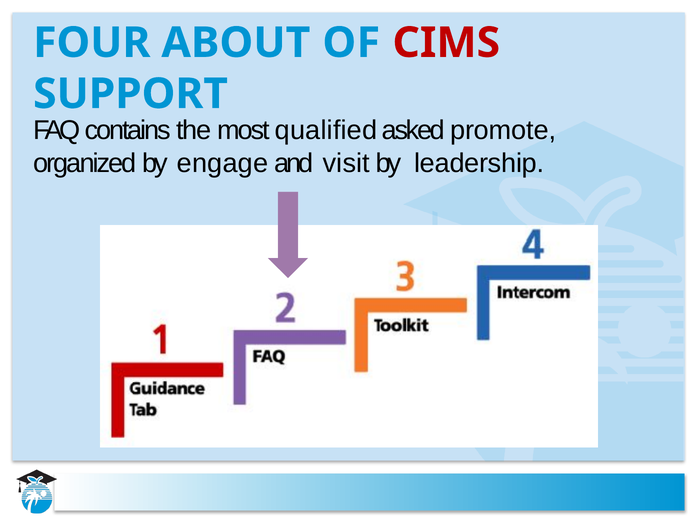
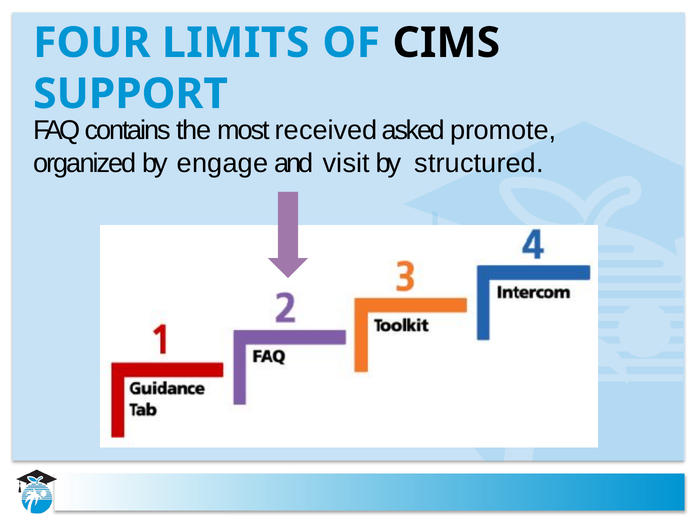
ABOUT: ABOUT -> LIMITS (236, 43)
CIMS colour: red -> black (446, 43)
qualified: qualified -> received (326, 131)
leadership: leadership -> structured (479, 163)
